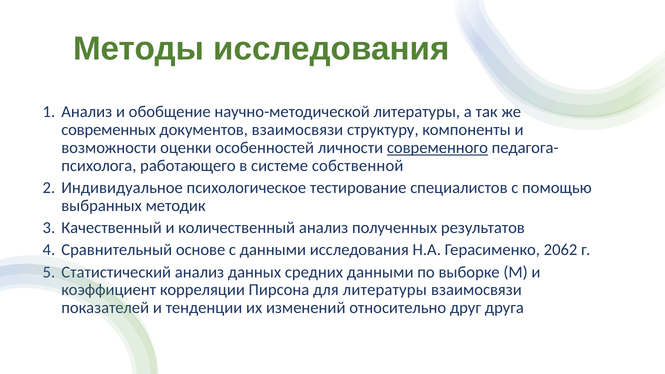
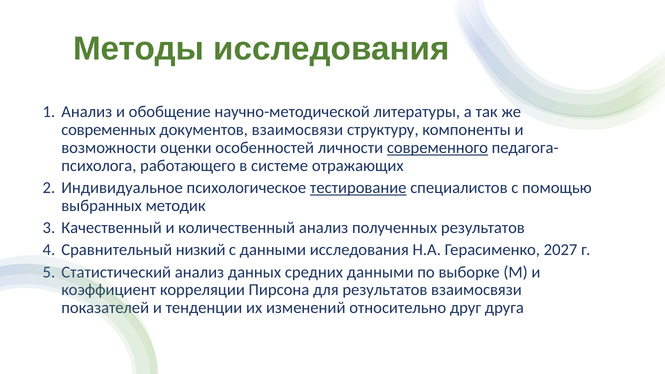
собственной: собственной -> отражающих (358, 166)
тестирование underline: none -> present (358, 188)
основе: основе -> низкий (201, 250)
2062: 2062 -> 2027 (561, 250)
для литературы: литературы -> результатов (385, 290)
